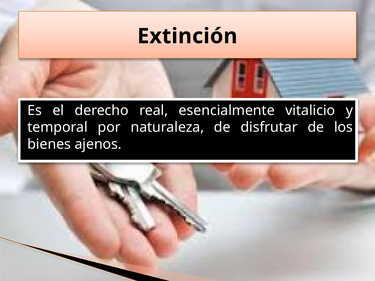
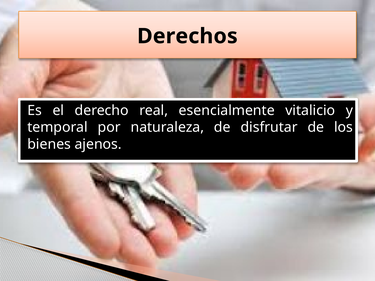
Extinción: Extinción -> Derechos (187, 36)
